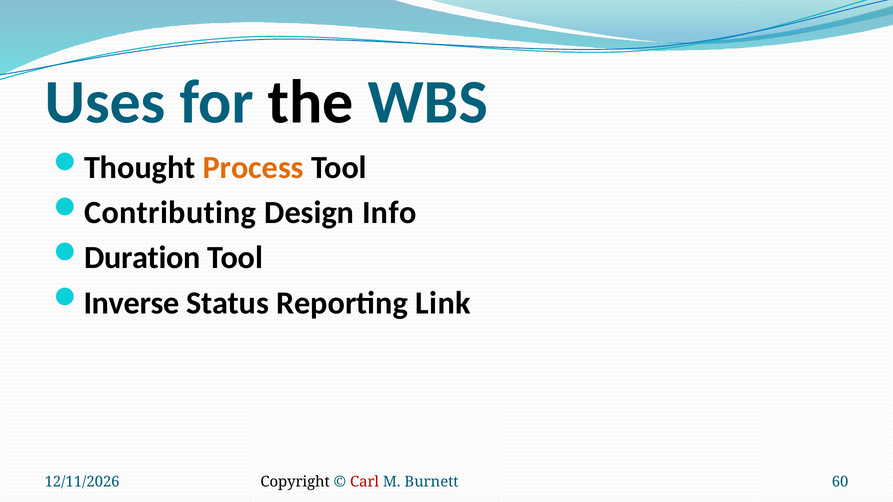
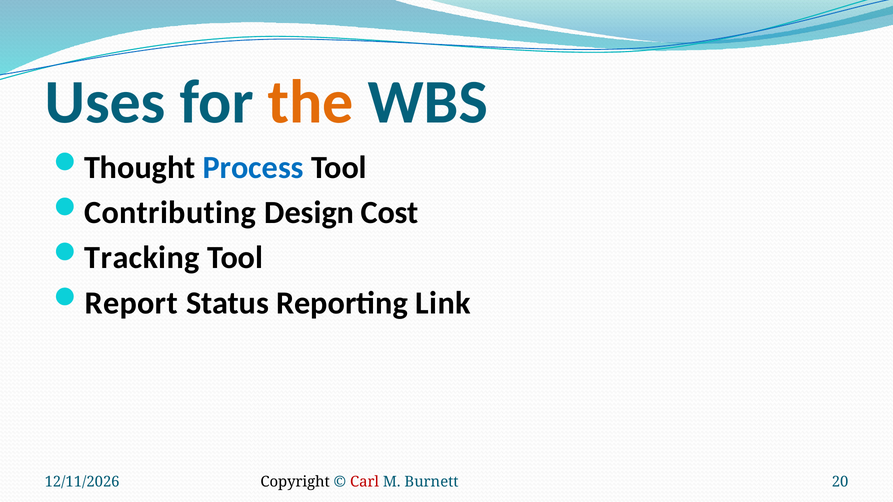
the colour: black -> orange (311, 102)
Process colour: orange -> blue (253, 168)
Info: Info -> Cost (390, 213)
Duration: Duration -> Tracking (142, 258)
Inverse: Inverse -> Report (131, 303)
60: 60 -> 20 (840, 482)
